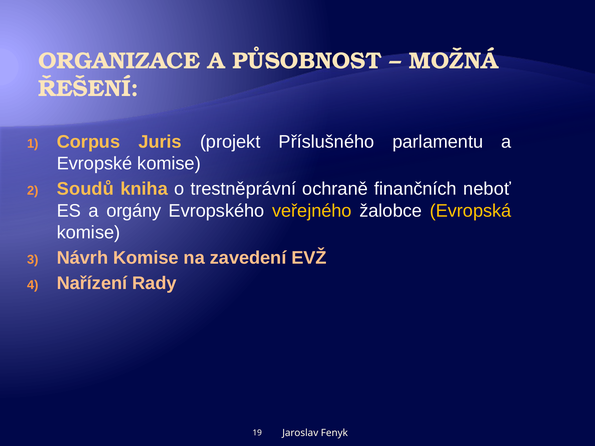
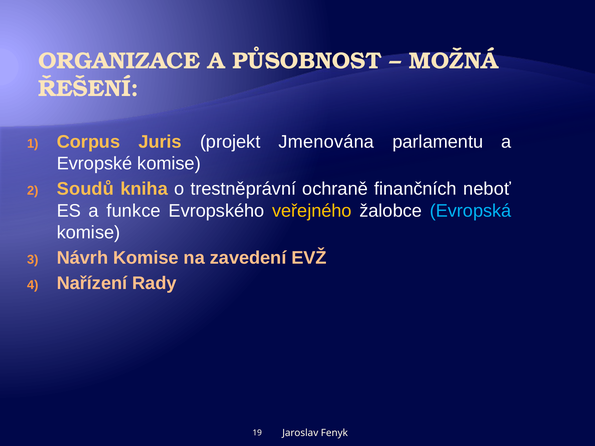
Příslušného: Příslušného -> Jmenována (326, 142)
orgány: orgány -> funkce (134, 211)
Evropská colour: yellow -> light blue (471, 211)
